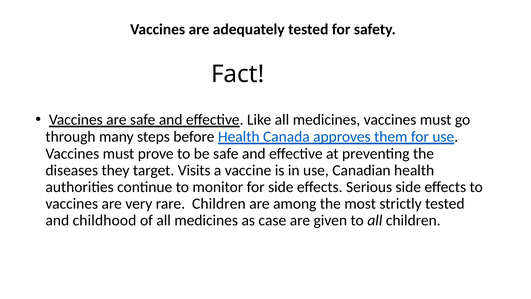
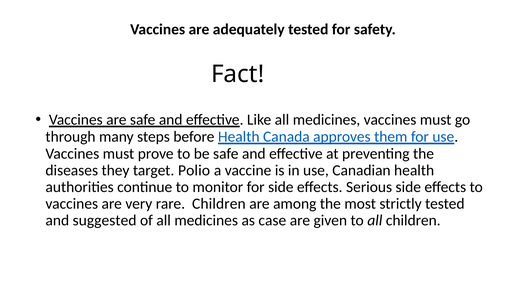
Visits: Visits -> Polio (194, 170)
childhood: childhood -> suggested (105, 220)
